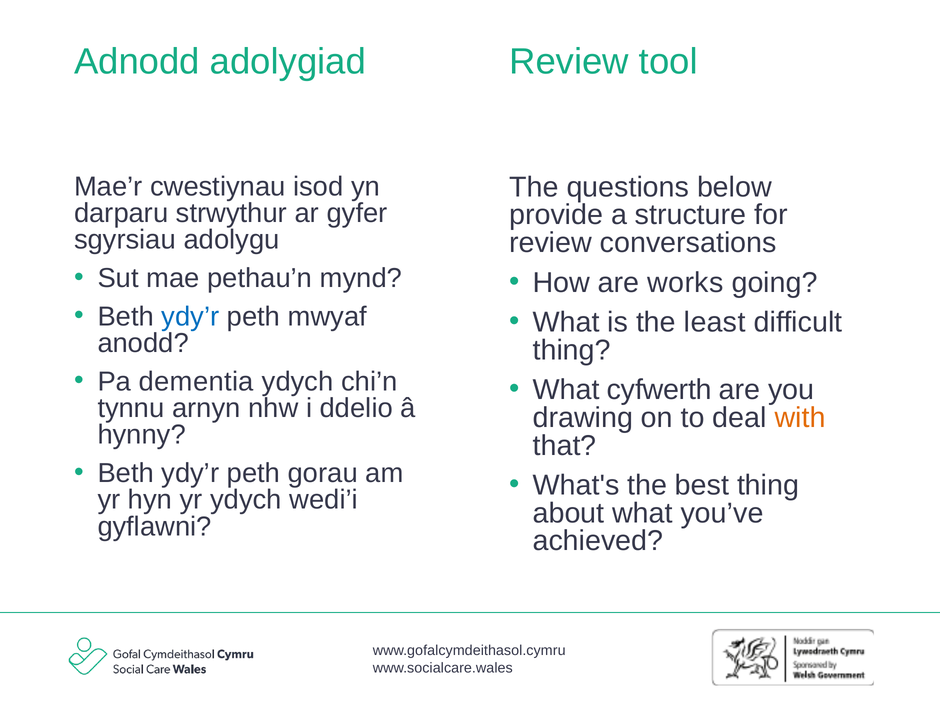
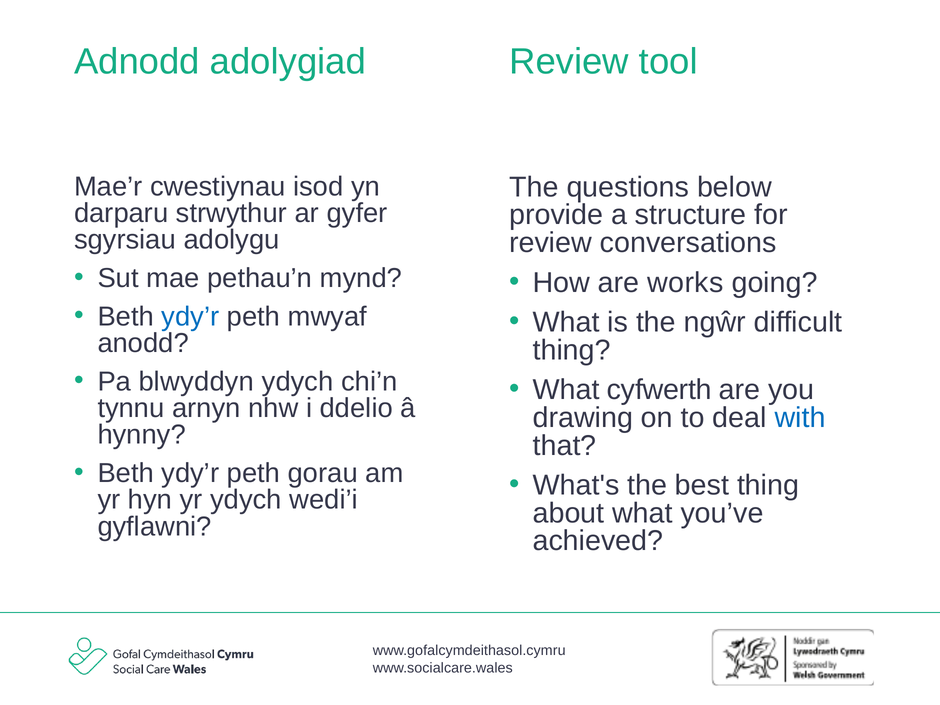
least: least -> ngŵr (715, 322)
dementia: dementia -> blwyddyn (196, 382)
with colour: orange -> blue (800, 418)
